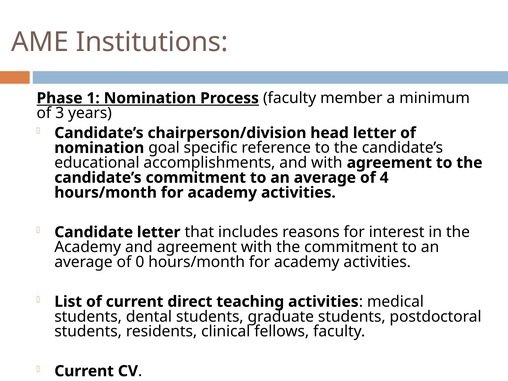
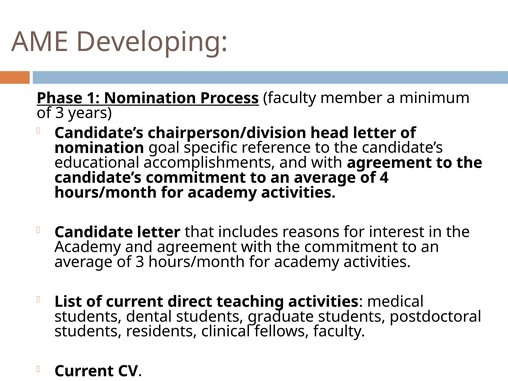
Institutions: Institutions -> Developing (152, 42)
average of 0: 0 -> 3 (140, 262)
